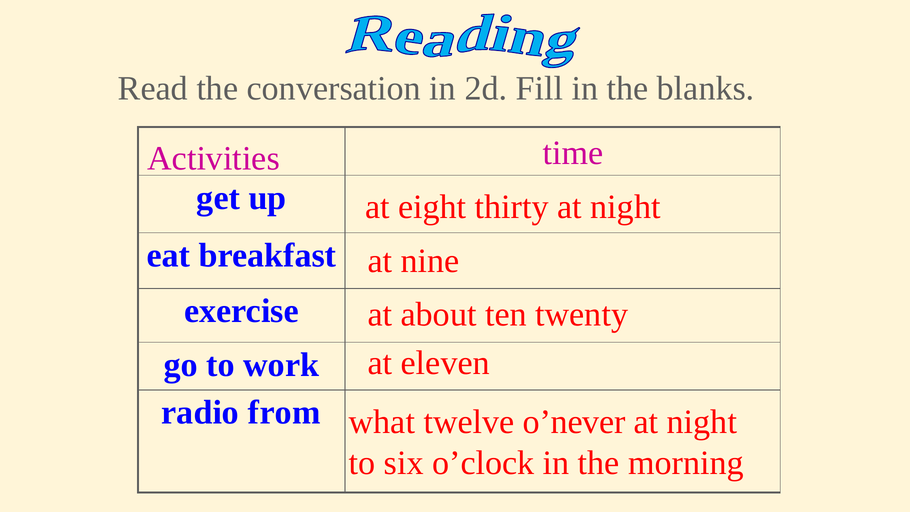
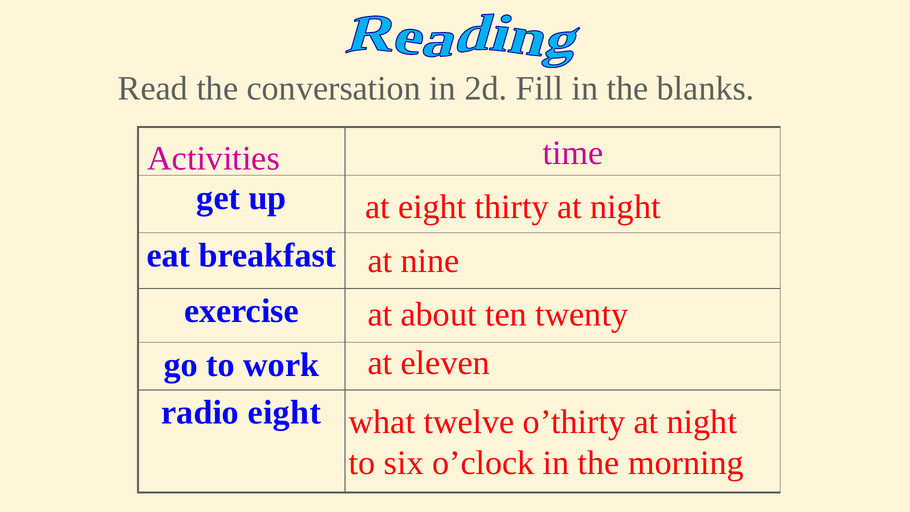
radio from: from -> eight (284, 413)
o’never: o’never -> o’thirty (574, 422)
